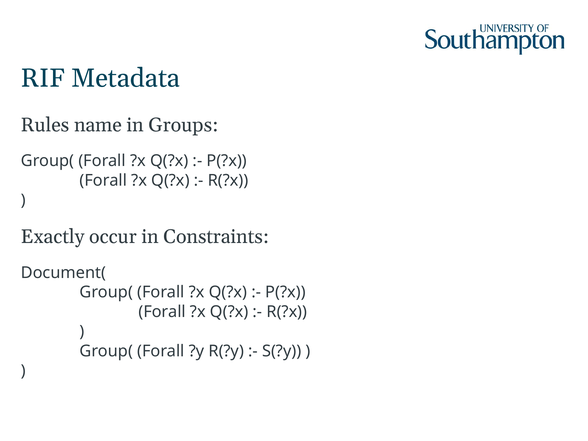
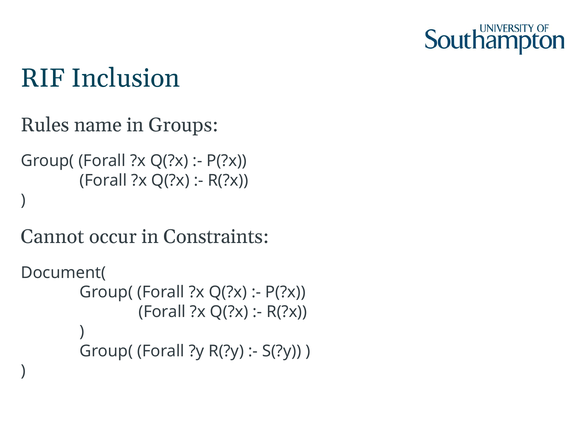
Metadata: Metadata -> Inclusion (126, 78)
Exactly: Exactly -> Cannot (53, 237)
